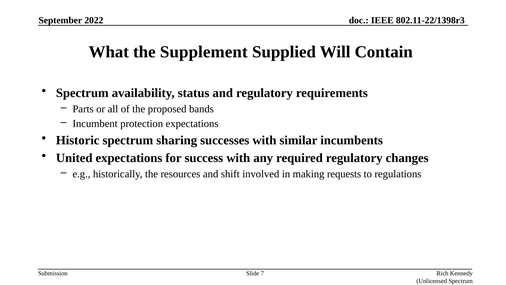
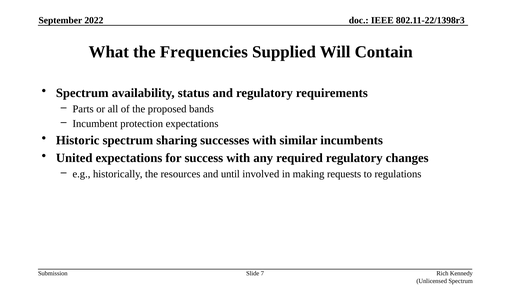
Supplement: Supplement -> Frequencies (204, 52)
shift: shift -> until (230, 174)
